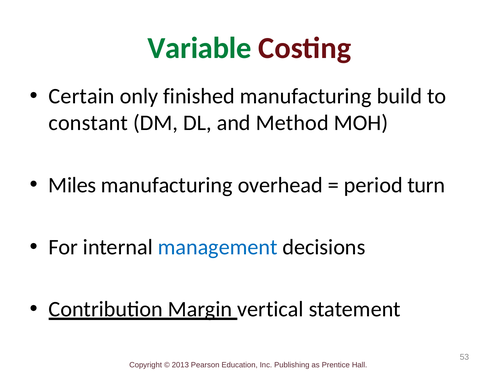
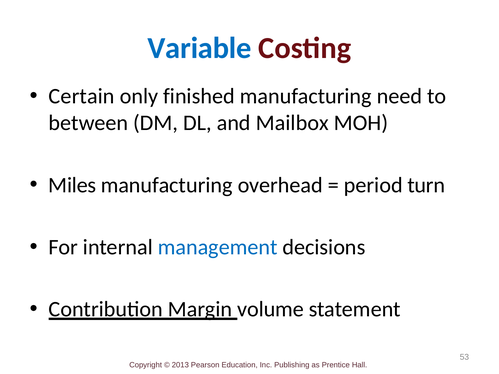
Variable colour: green -> blue (199, 48)
build: build -> need (399, 96)
constant: constant -> between (88, 123)
Method: Method -> Mailbox (292, 123)
vertical: vertical -> volume (271, 310)
